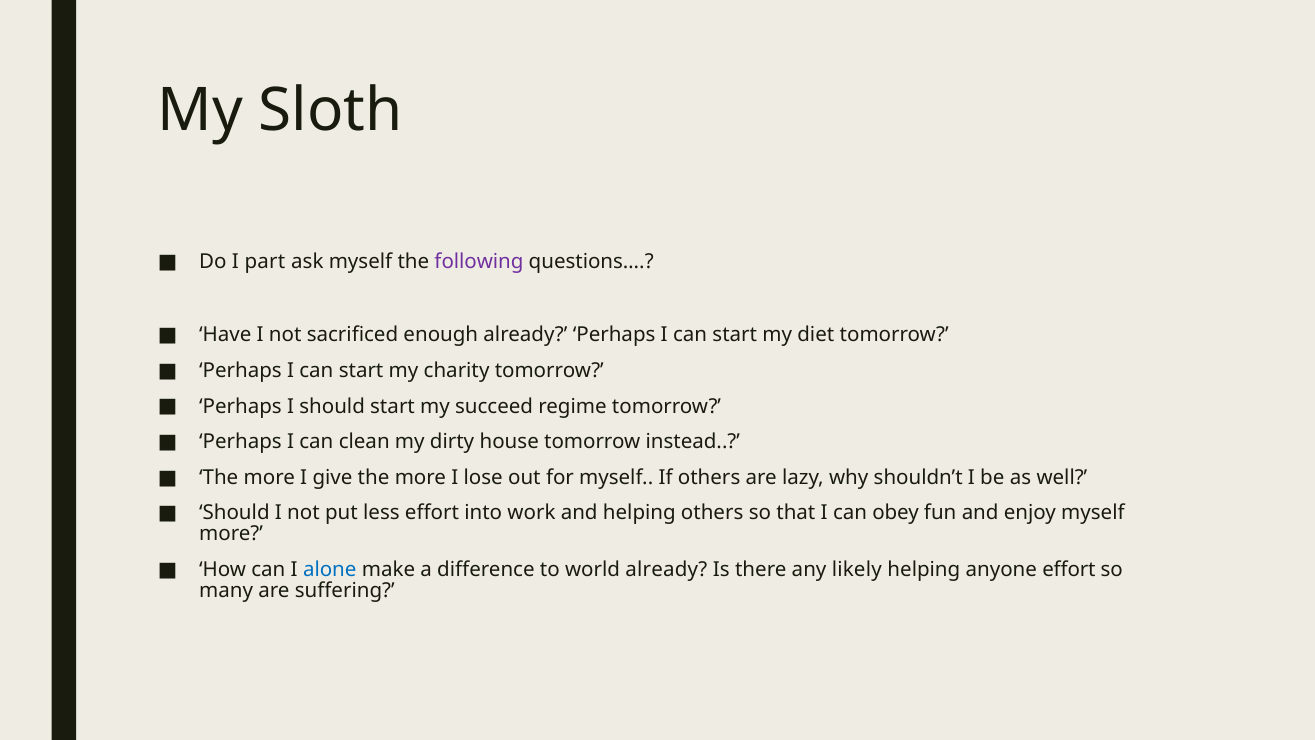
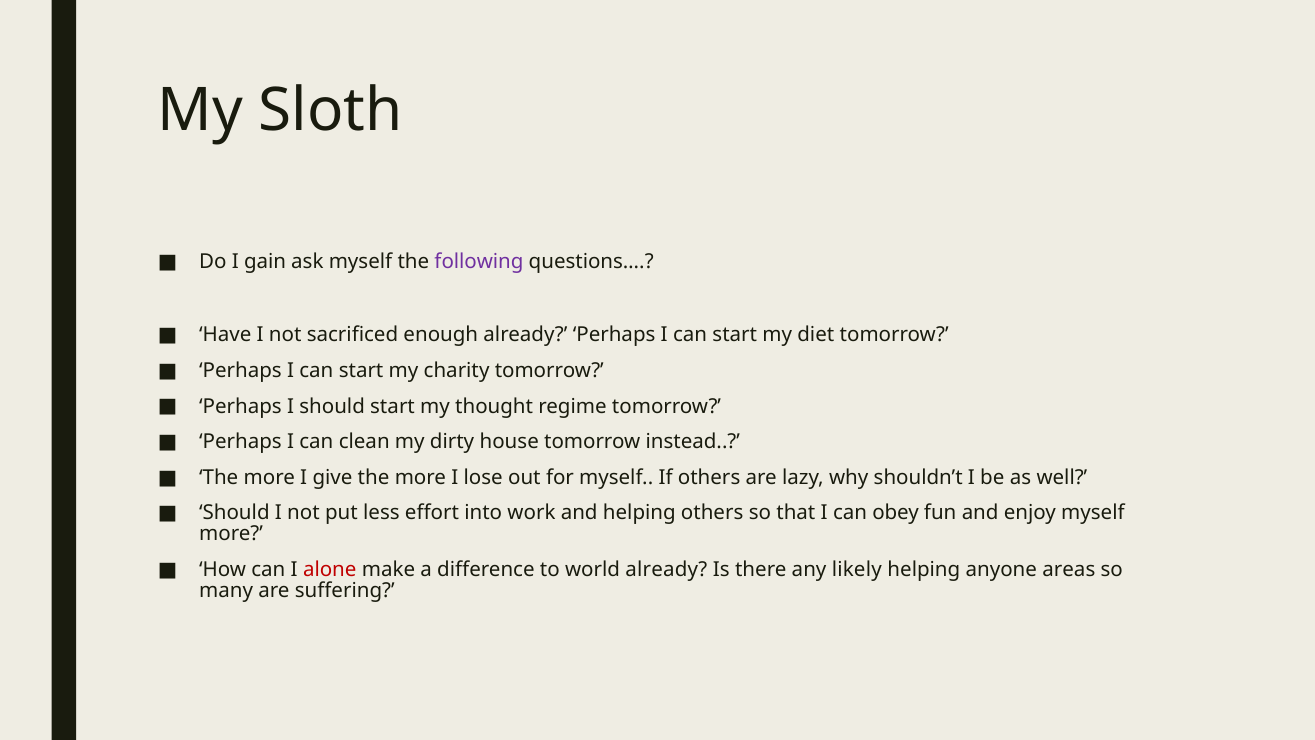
part: part -> gain (265, 261)
succeed: succeed -> thought (494, 406)
alone colour: blue -> red (330, 569)
anyone effort: effort -> areas (1069, 569)
